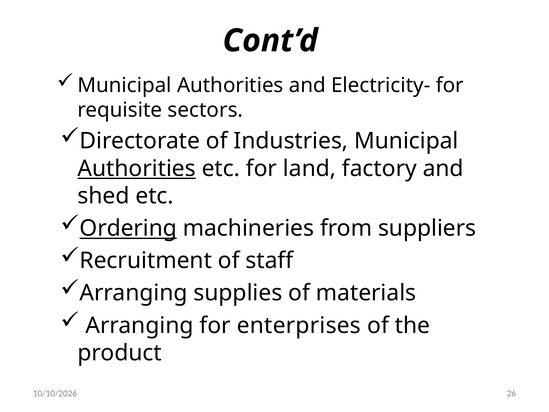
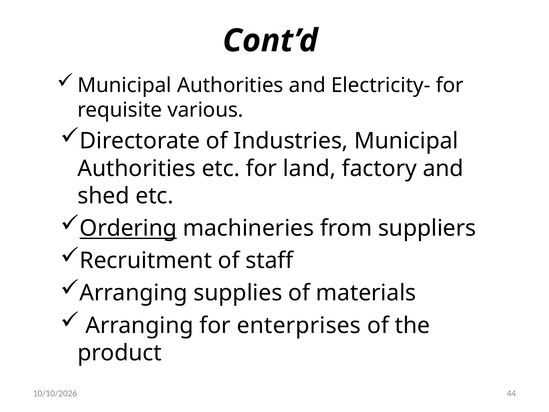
sectors: sectors -> various (205, 110)
Authorities underline: present -> none (137, 168)
26: 26 -> 44 (511, 393)
